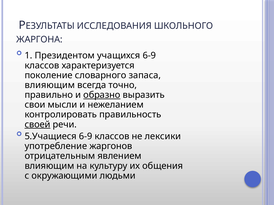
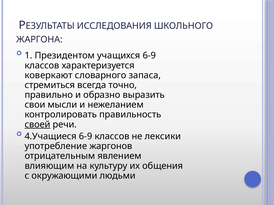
поколение: поколение -> коверкают (49, 75)
влияющим: влияющим -> стремиться (50, 85)
образно underline: present -> none (102, 95)
5.Учащиеся: 5.Учащиеся -> 4.Учащиеся (51, 137)
